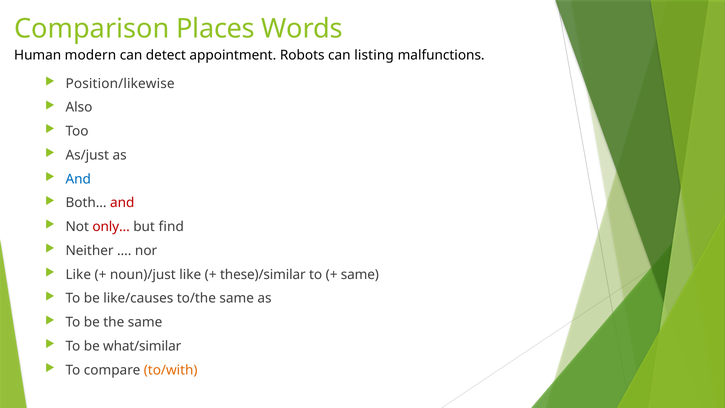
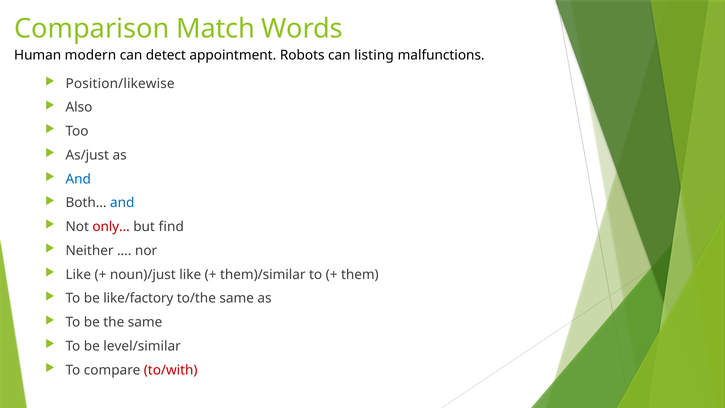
Places: Places -> Match (216, 29)
and colour: red -> blue (122, 203)
these)/similar: these)/similar -> them)/similar (263, 274)
same: same -> them (360, 274)
like/causes: like/causes -> like/factory (138, 298)
what/similar: what/similar -> level/similar (142, 346)
to/with colour: orange -> red (171, 370)
